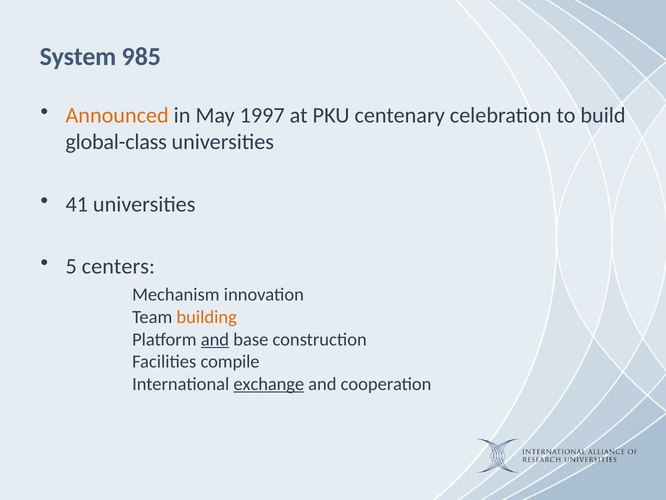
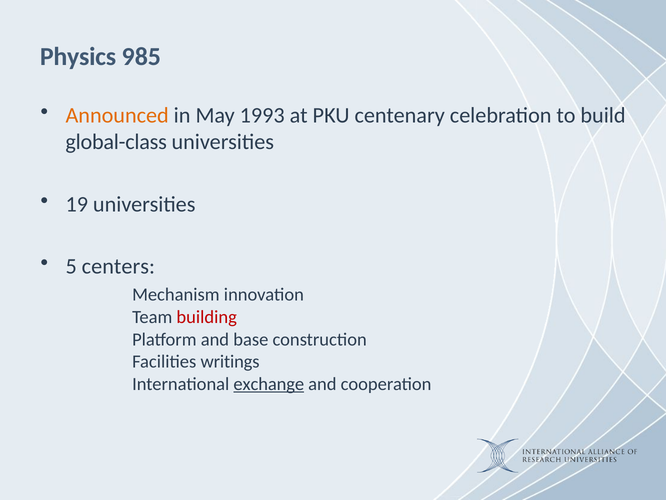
System: System -> Physics (78, 56)
1997: 1997 -> 1993 (262, 115)
41: 41 -> 19 (77, 204)
building colour: orange -> red (207, 317)
and underline: present -> none (215, 339)
compile: compile -> writings (230, 361)
